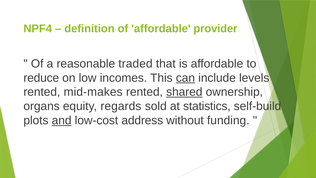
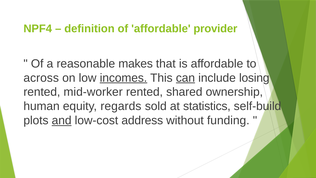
traded: traded -> makes (136, 64)
reduce: reduce -> across (41, 78)
incomes underline: none -> present (123, 78)
levels: levels -> losing (254, 78)
mid-makes: mid-makes -> mid-worker (93, 92)
shared underline: present -> none (184, 92)
organs: organs -> human (42, 106)
